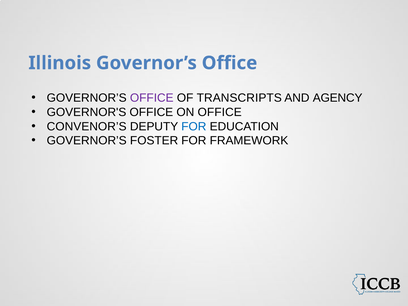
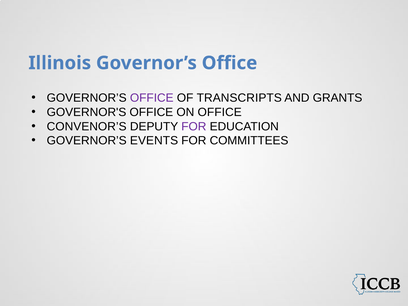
AGENCY: AGENCY -> GRANTS (338, 98)
FOR colour: blue -> purple (194, 126)
FOSTER: FOSTER -> EVENTS (154, 141)
FRAMEWORK: FRAMEWORK -> COMMITTEES (249, 141)
